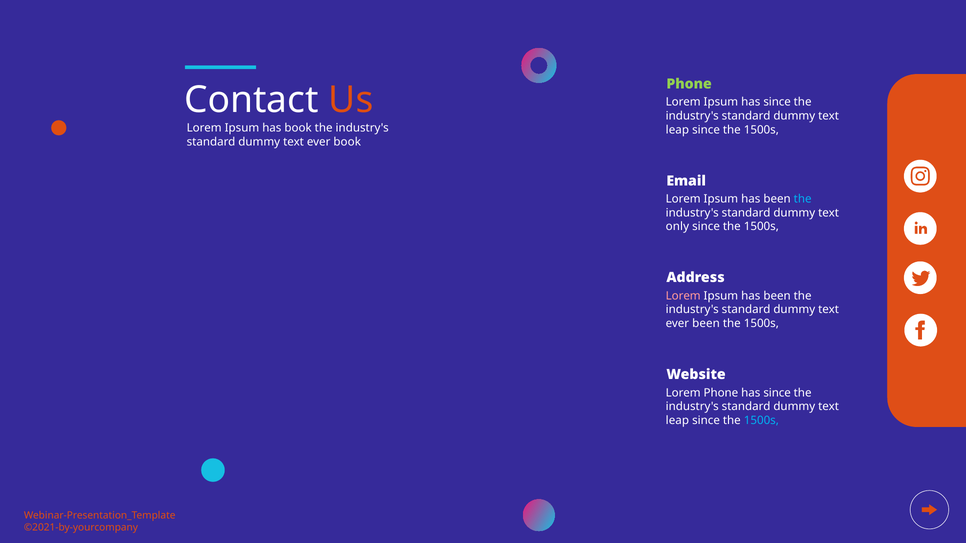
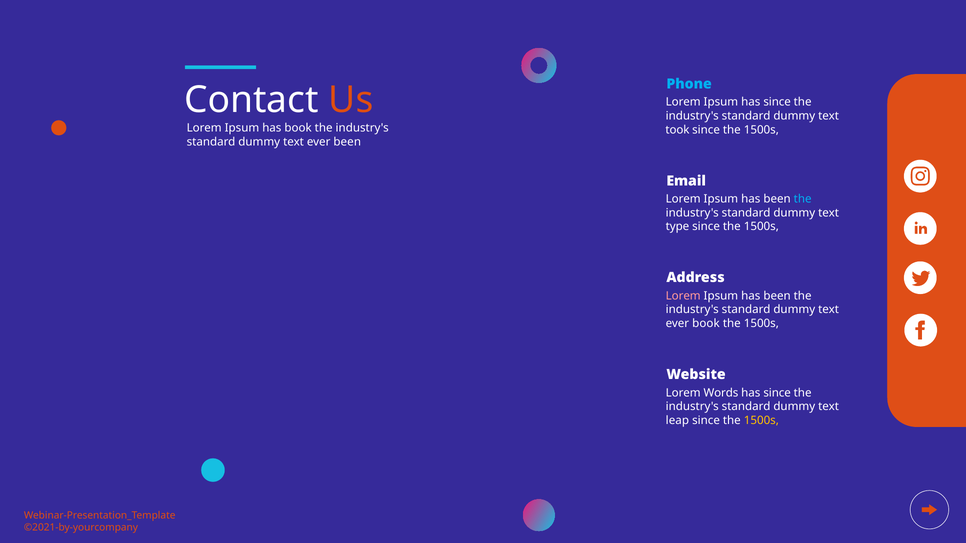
Phone colour: light green -> light blue (689, 84)
leap: leap -> took (677, 130)
ever book: book -> been (347, 142)
only: only -> type (677, 227)
ever been: been -> book (706, 324)
Lorem Phone: Phone -> Words (721, 393)
1500s colour: light blue -> yellow (761, 421)
